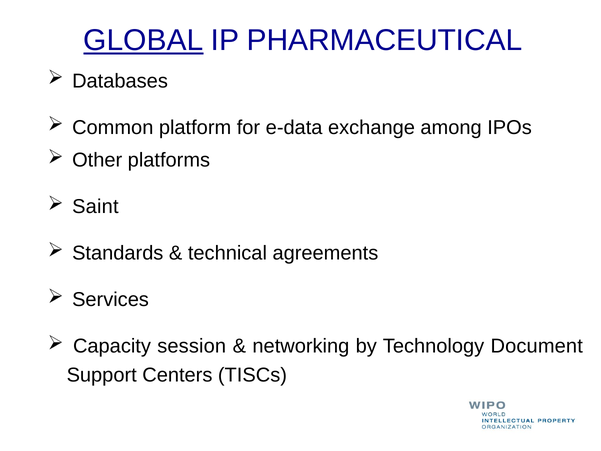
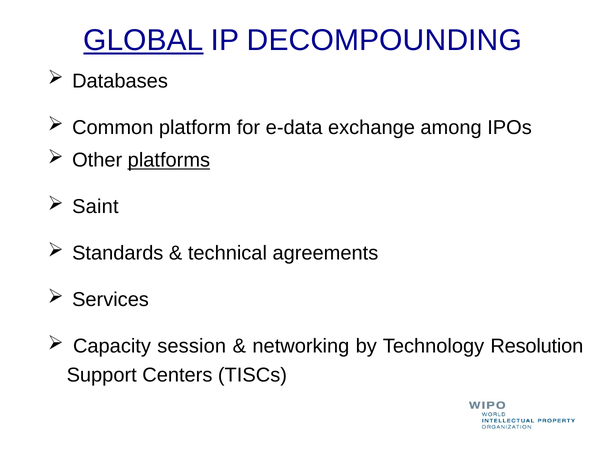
PHARMACEUTICAL: PHARMACEUTICAL -> DECOMPOUNDING (384, 41)
platforms underline: none -> present (169, 160)
Document: Document -> Resolution (537, 346)
